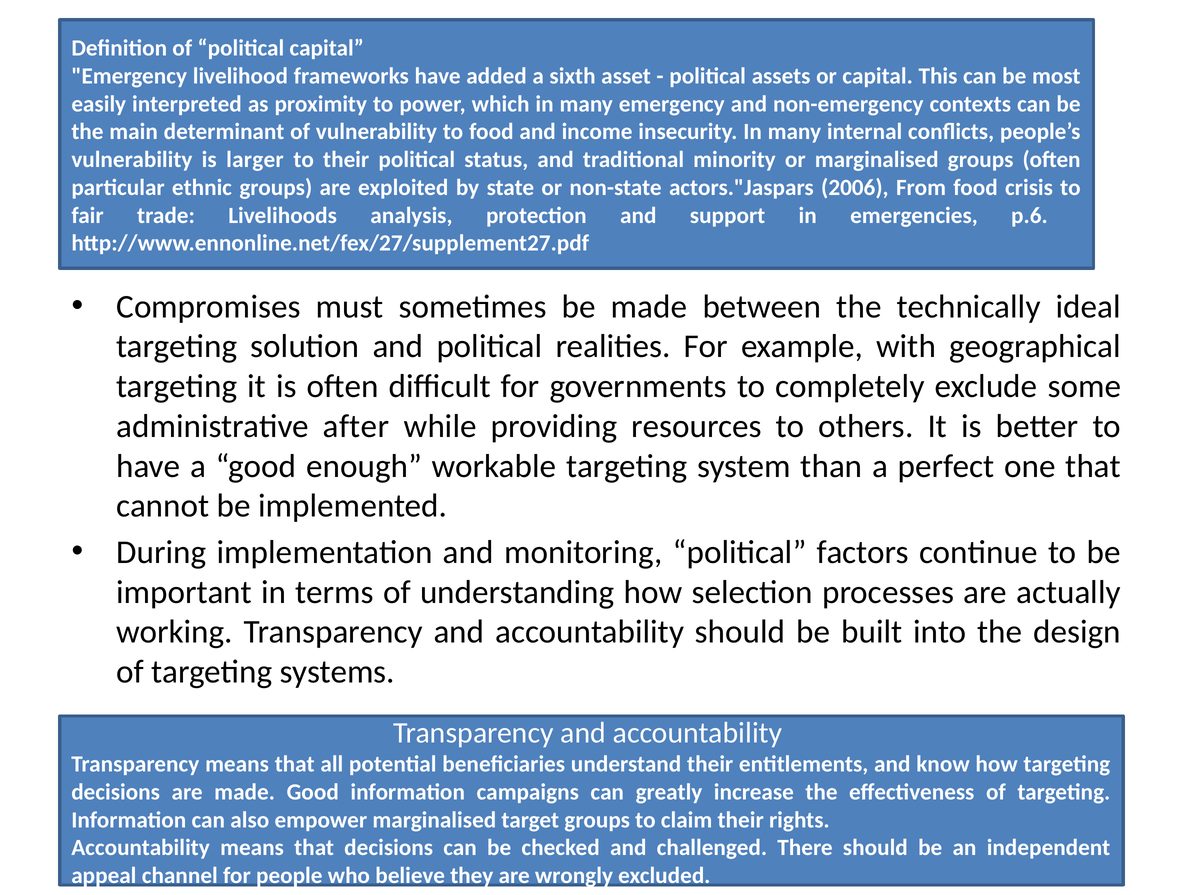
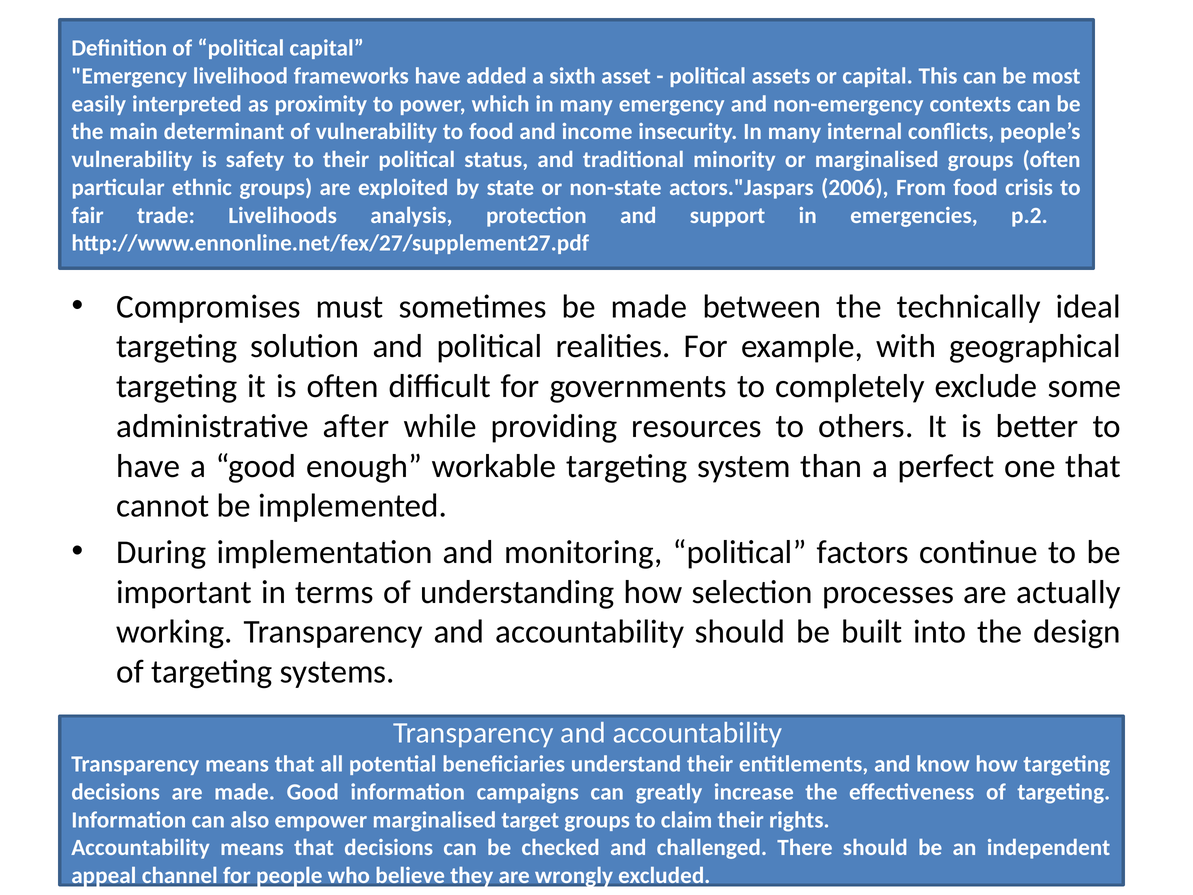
larger: larger -> safety (255, 160)
p.6: p.6 -> p.2 (1029, 215)
